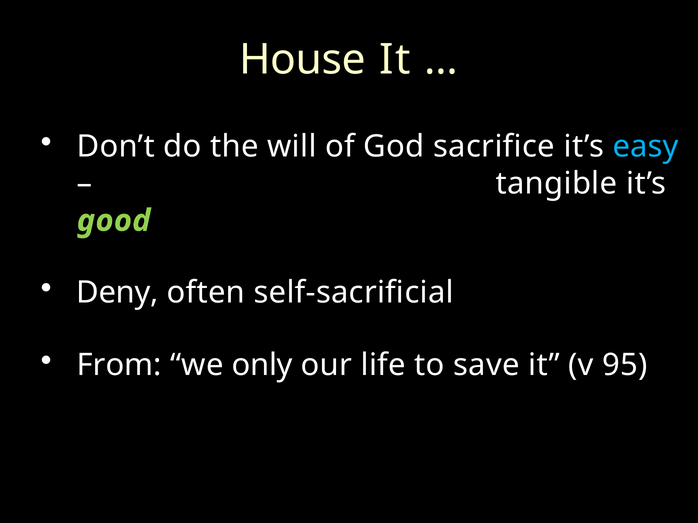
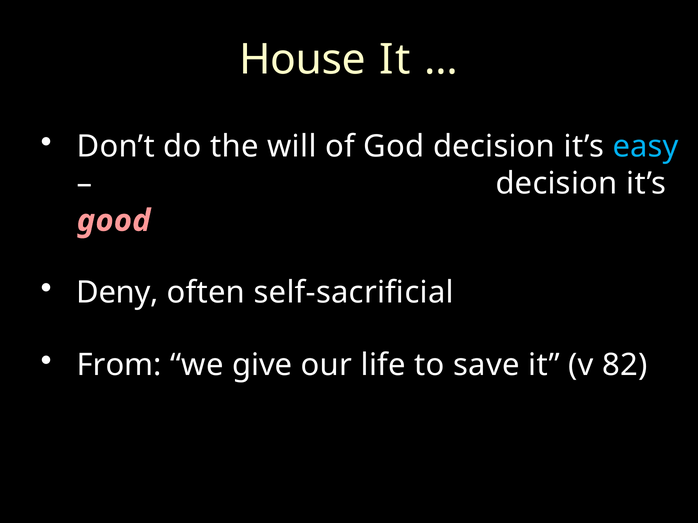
God sacrifice: sacrifice -> decision (494, 146)
tangible: tangible -> decision (557, 184)
good colour: light green -> pink (114, 221)
only: only -> give (262, 365)
95: 95 -> 82 (625, 365)
